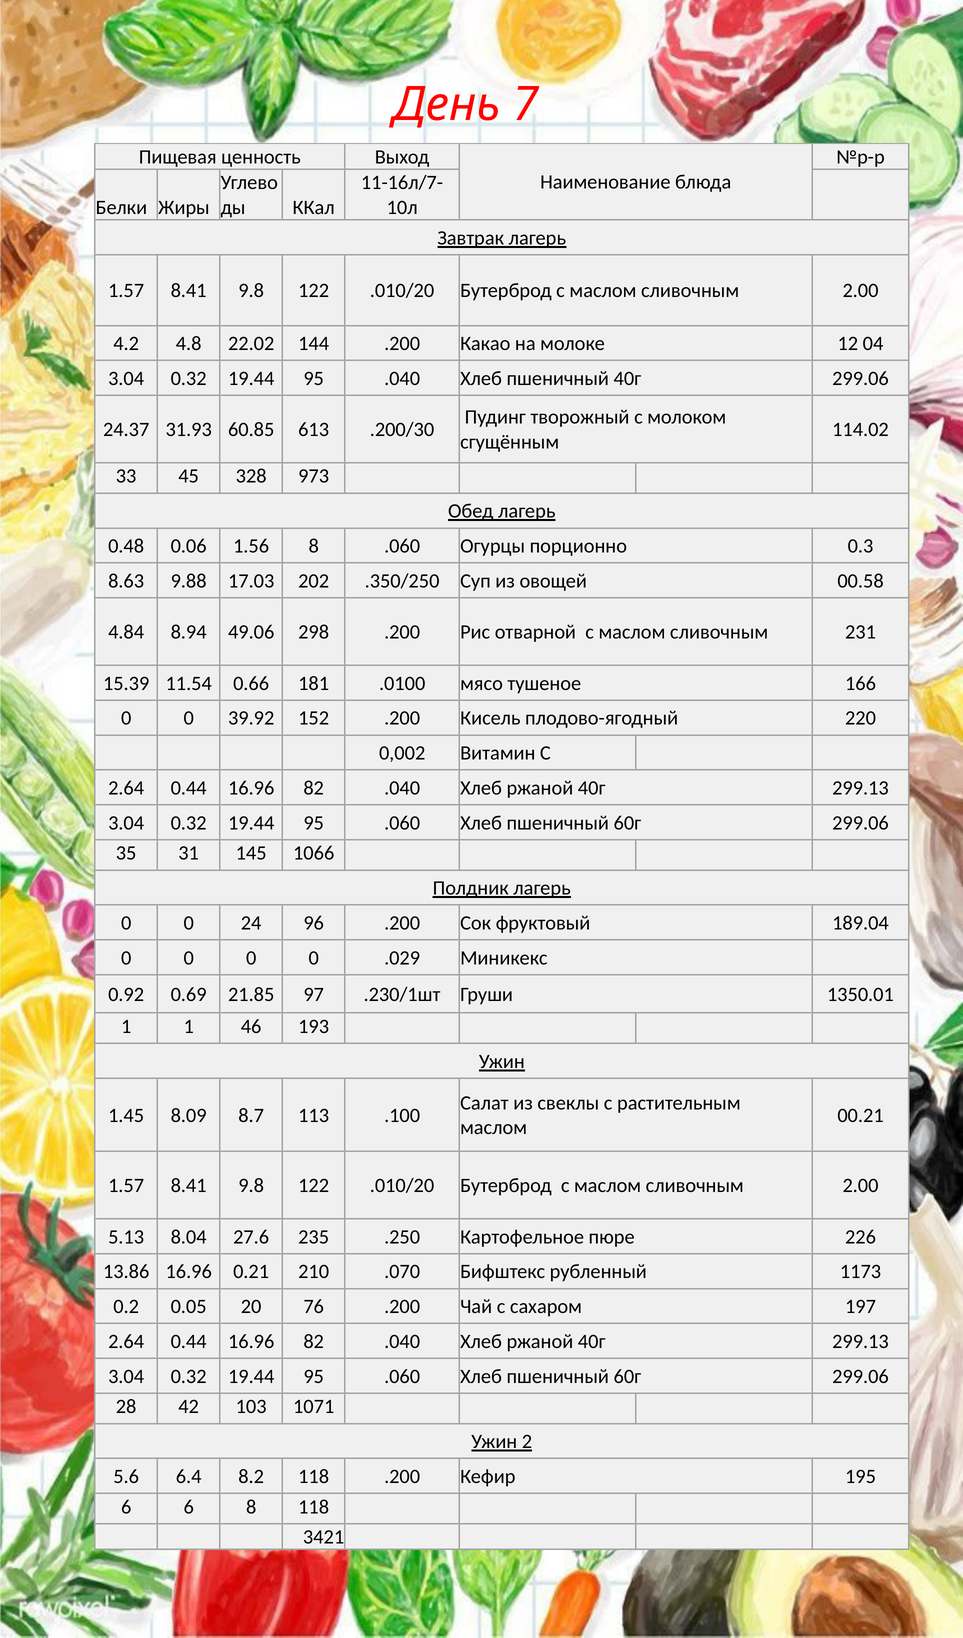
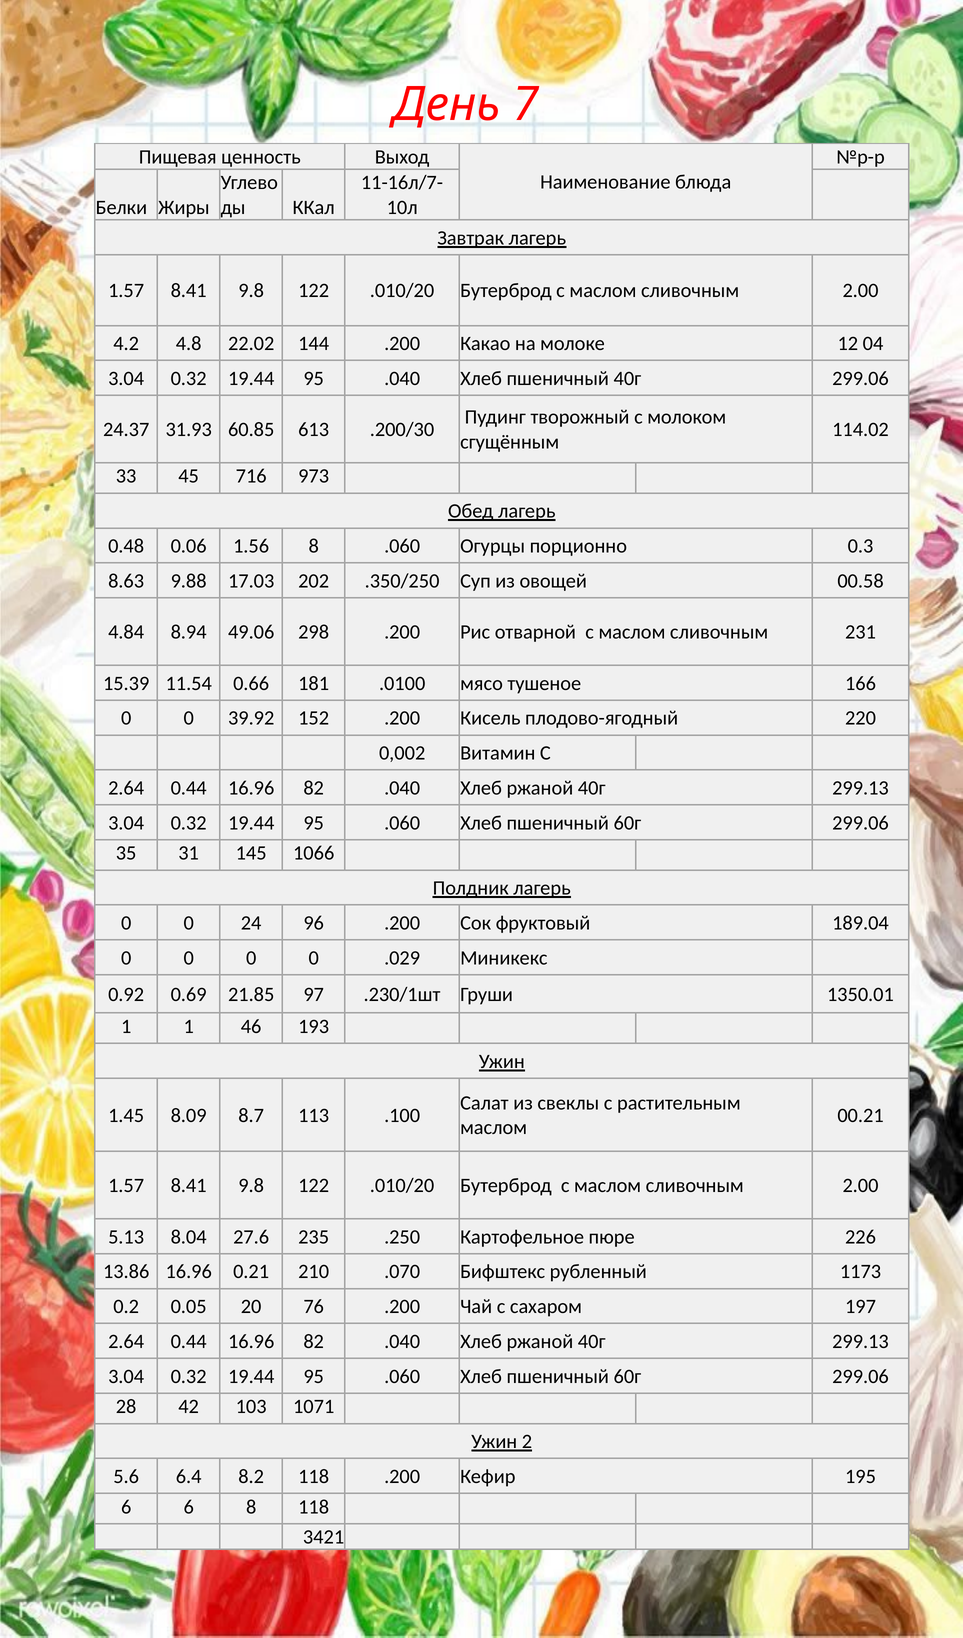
328: 328 -> 716 (251, 476)
